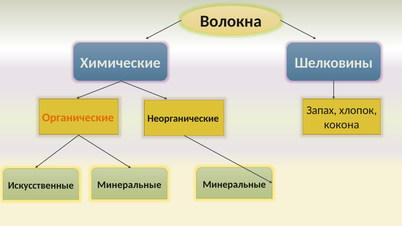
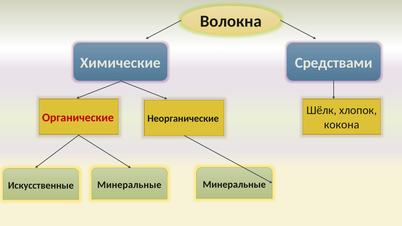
Шелковины: Шелковины -> Средствами (334, 63)
Запах: Запах -> Шёлк (321, 111)
Органические colour: orange -> red (78, 118)
